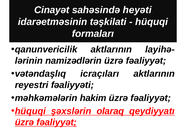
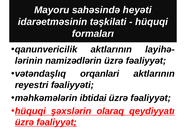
Cinayət: Cinayət -> Mayoru (52, 10)
icraçıları: icraçıları -> orqanlari (100, 73)
hakim: hakim -> ibtidai (93, 98)
